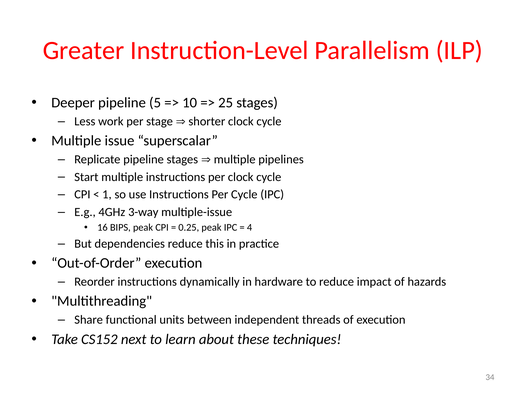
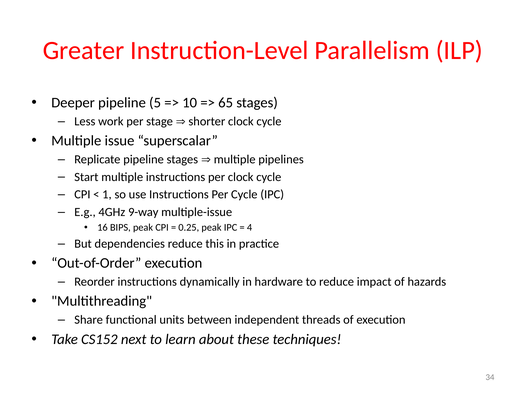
25: 25 -> 65 (226, 102)
3-way: 3-way -> 9-way (143, 212)
